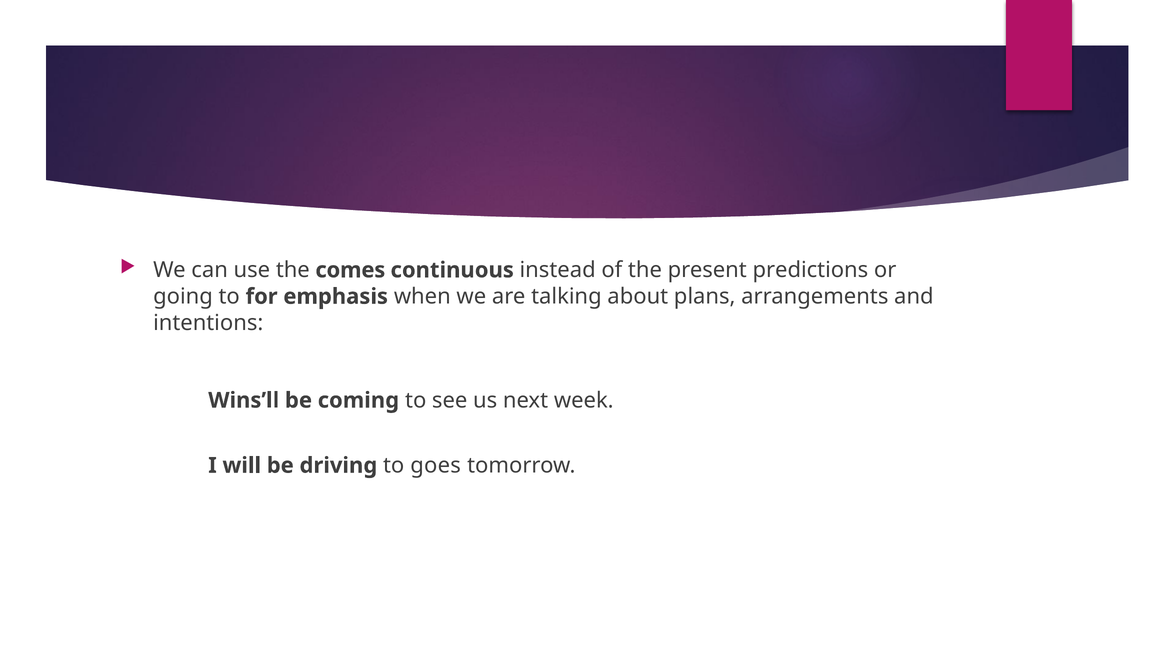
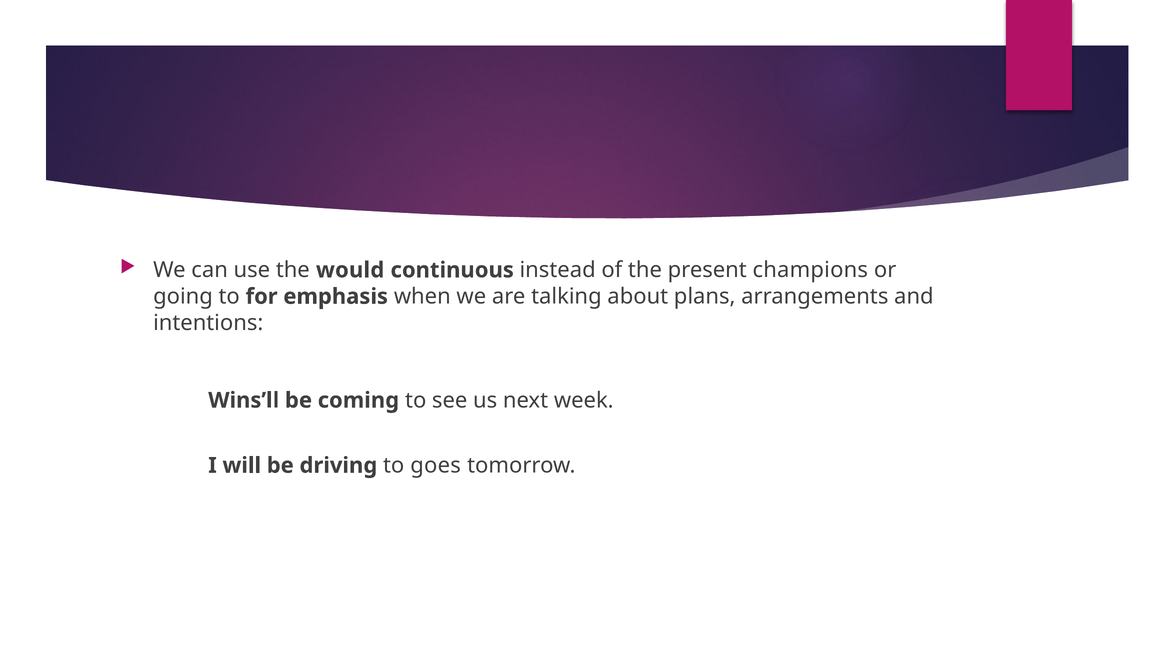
comes: comes -> would (350, 270)
predictions: predictions -> champions (810, 270)
